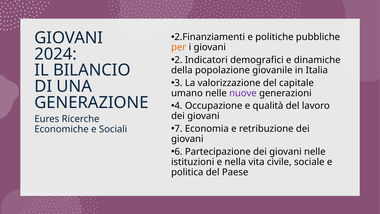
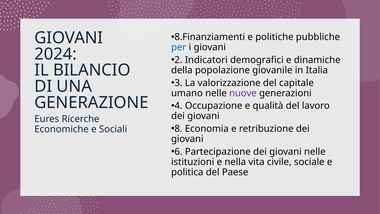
2.Finanziamenti: 2.Finanziamenti -> 8.Finanziamenti (210, 37)
per colour: orange -> blue (179, 47)
7: 7 -> 8 (178, 129)
